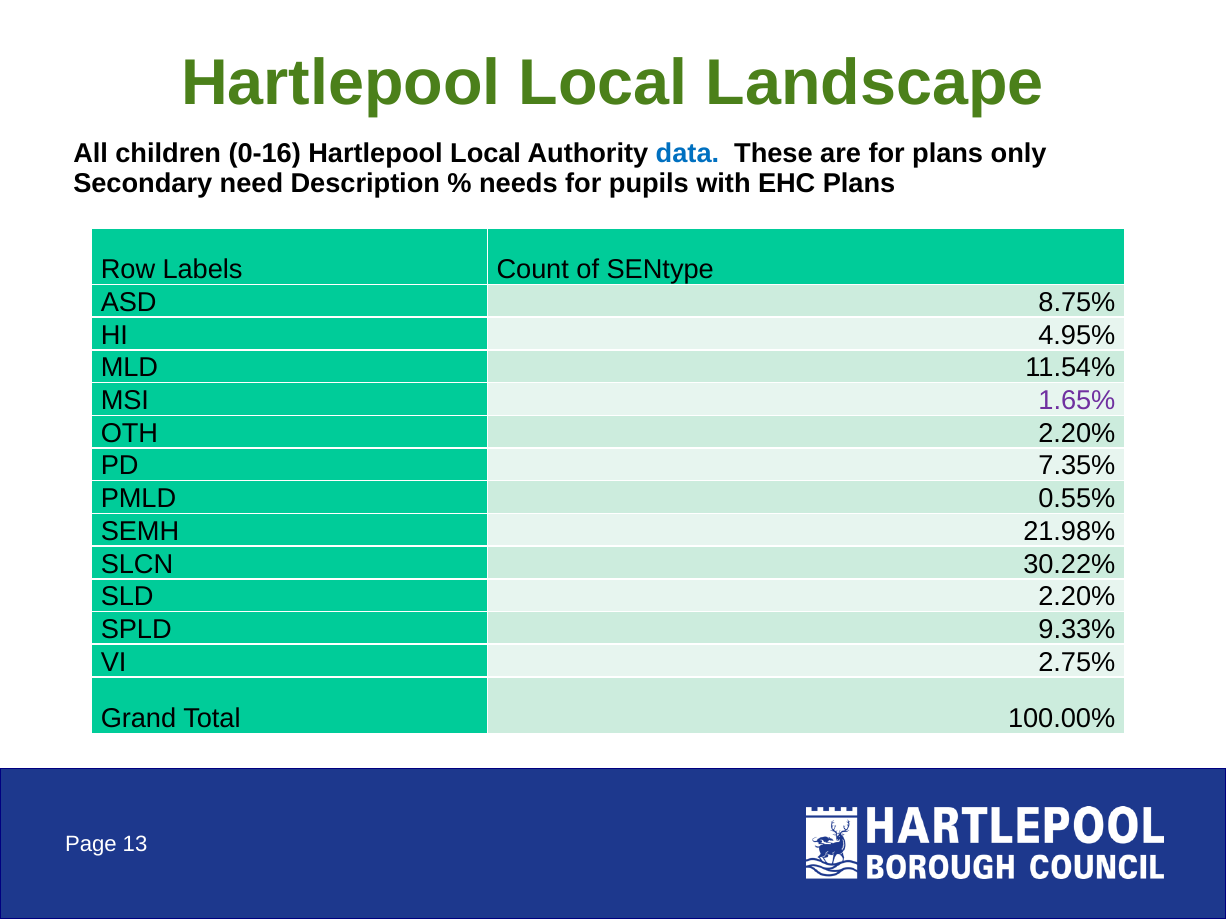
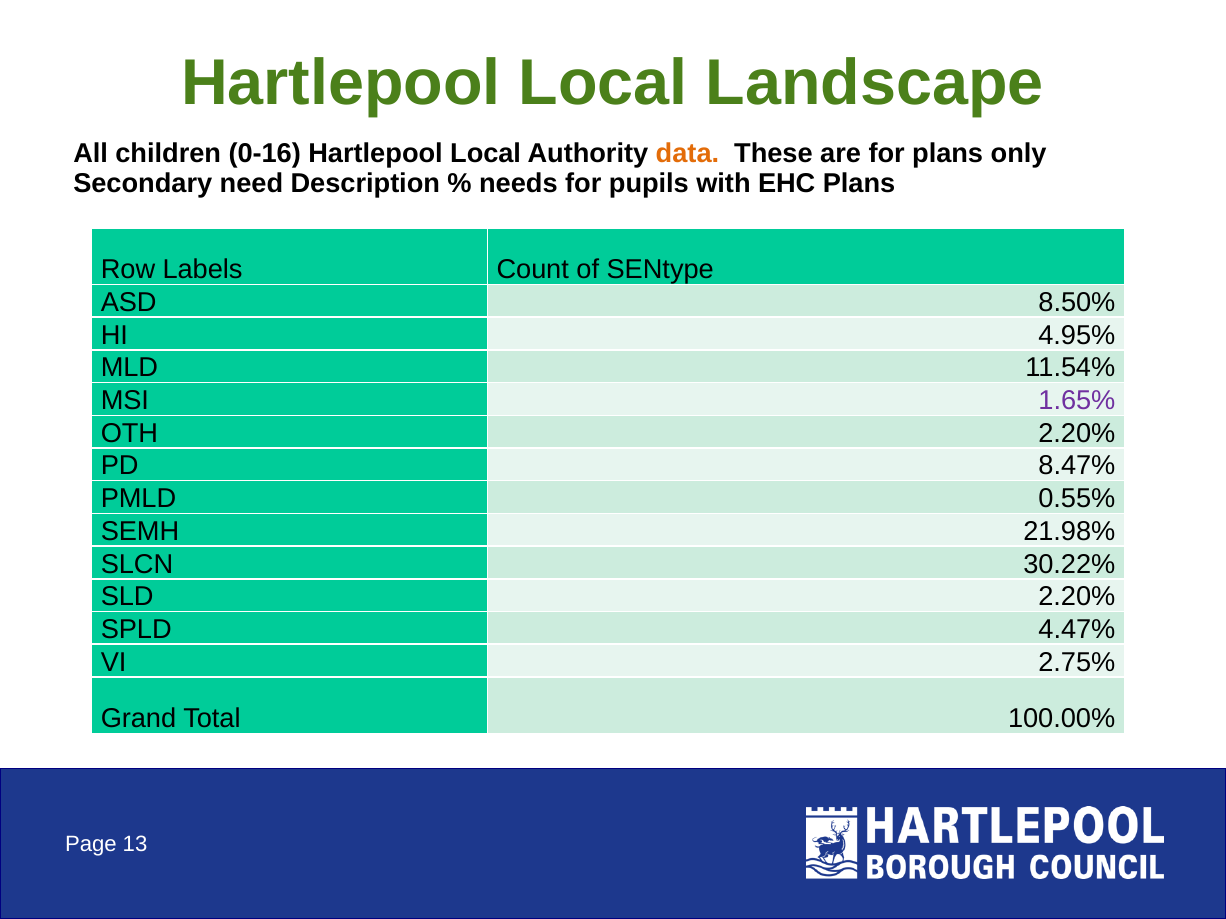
data colour: blue -> orange (687, 153)
8.75%: 8.75% -> 8.50% (1077, 303)
7.35%: 7.35% -> 8.47% (1077, 466)
9.33%: 9.33% -> 4.47% (1077, 630)
